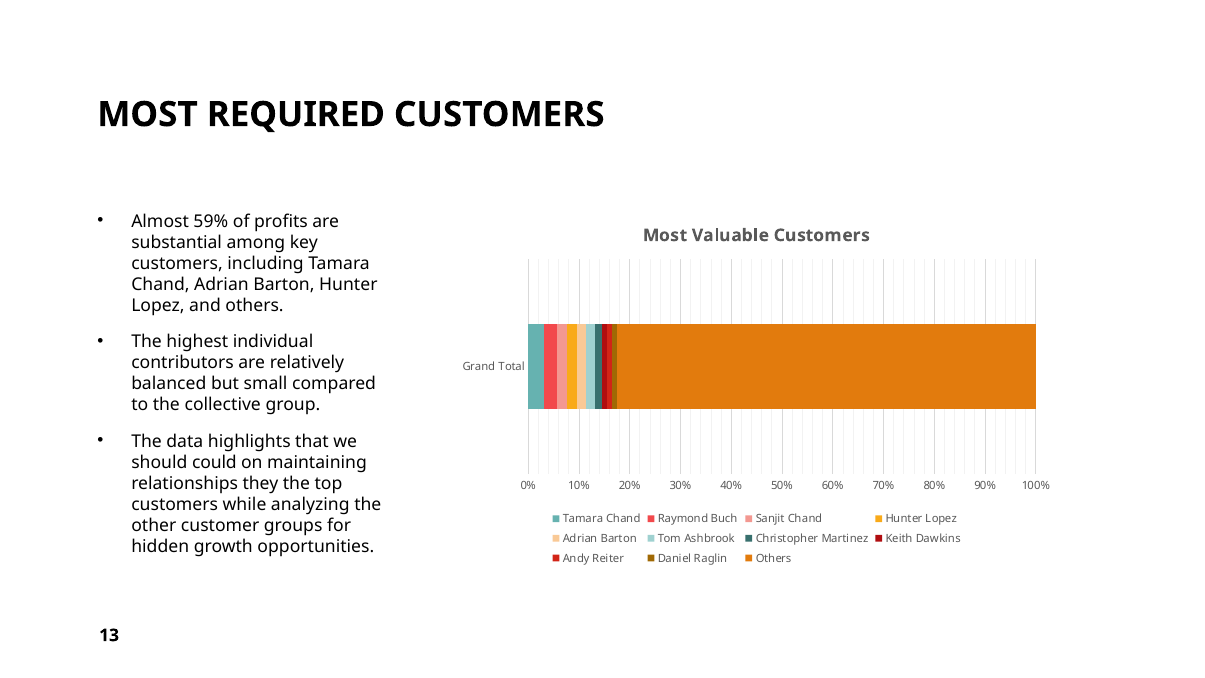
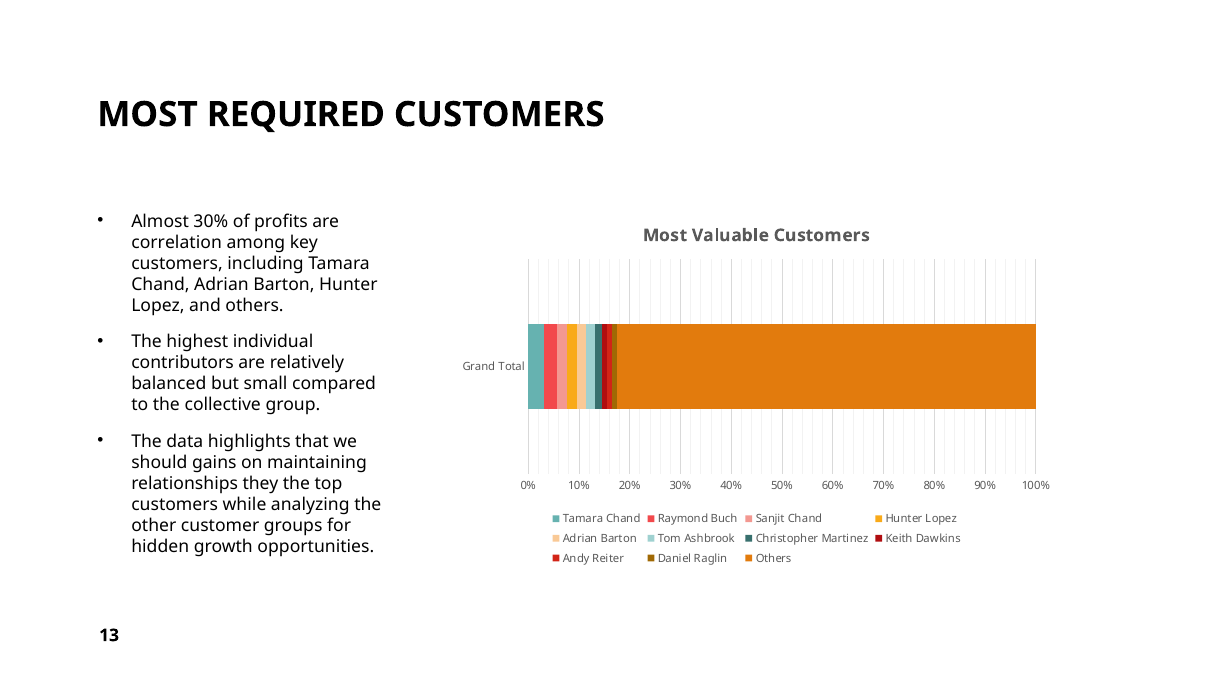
Almost 59%: 59% -> 30% (211, 221)
substantial: substantial -> correlation (177, 242)
could: could -> gains (214, 462)
